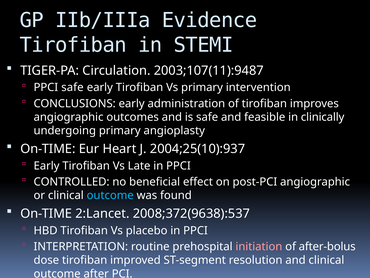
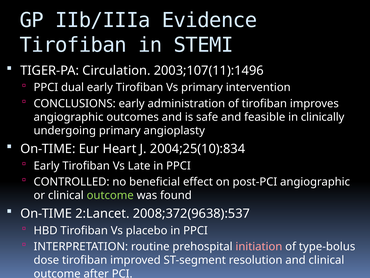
2003;107(11):9487: 2003;107(11):9487 -> 2003;107(11):1496 (209, 71)
PPCI safe: safe -> dual (73, 87)
2004;25(10):937: 2004;25(10):937 -> 2004;25(10):834 (198, 149)
outcome colour: light blue -> light green (110, 195)
after-bolus: after-bolus -> type-bolus (327, 246)
